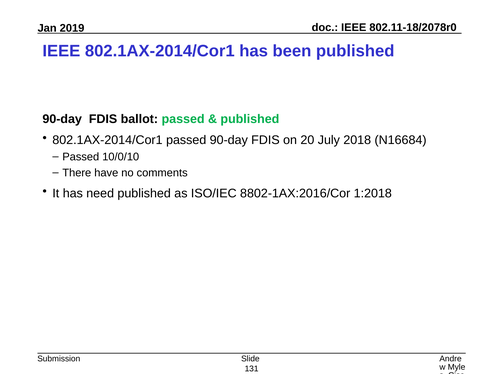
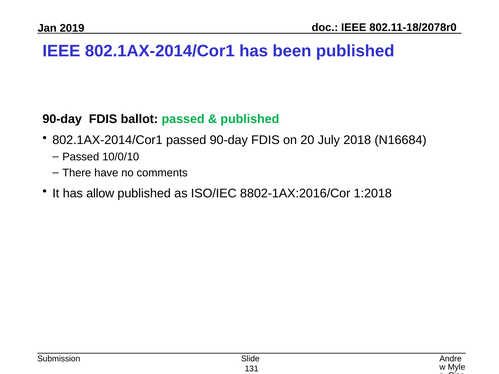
need: need -> allow (100, 194)
